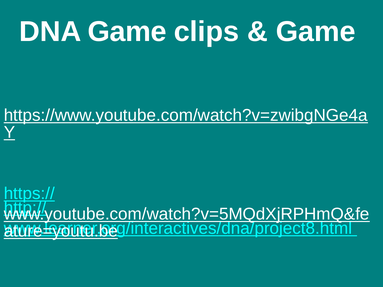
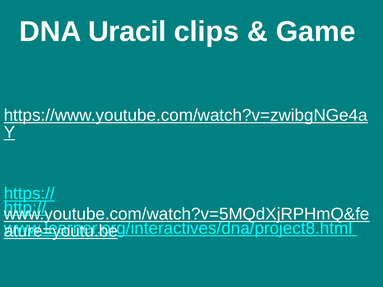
DNA Game: Game -> Uracil (127, 32)
